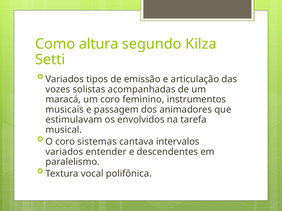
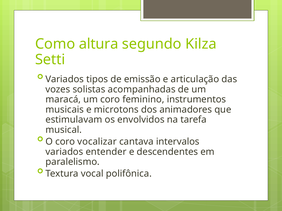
passagem: passagem -> microtons (116, 110)
sistemas: sistemas -> vocalizar (97, 142)
